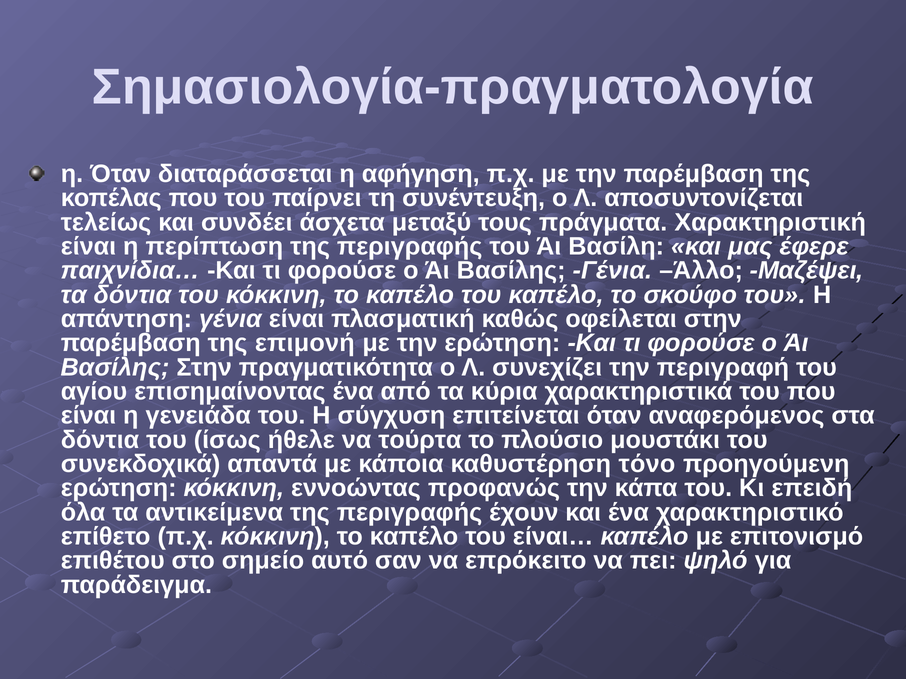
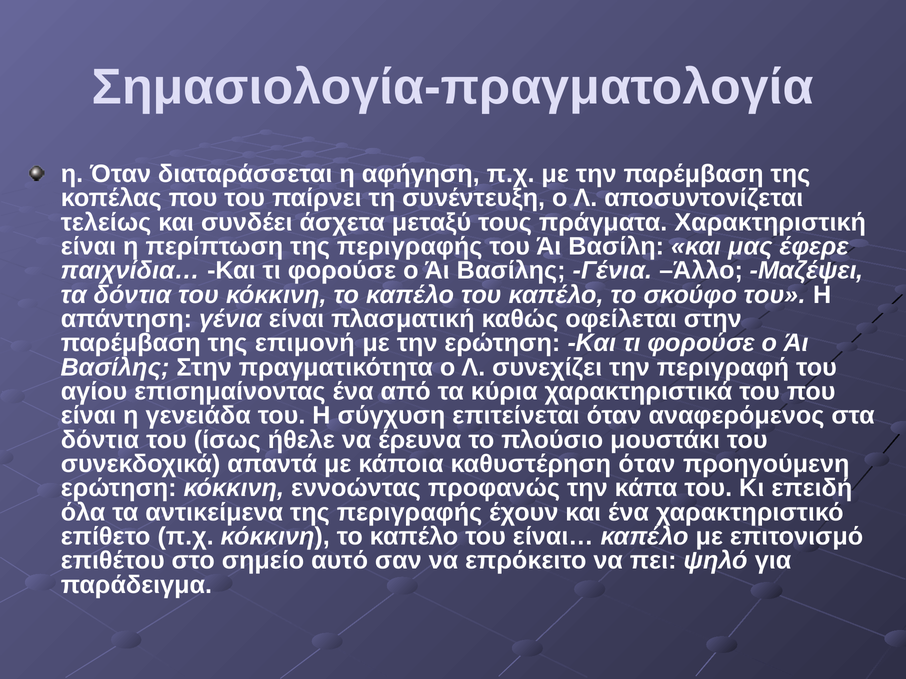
τούρτα: τούρτα -> έρευνα (420, 440)
καθυστέρηση τόνο: τόνο -> όταν (647, 464)
